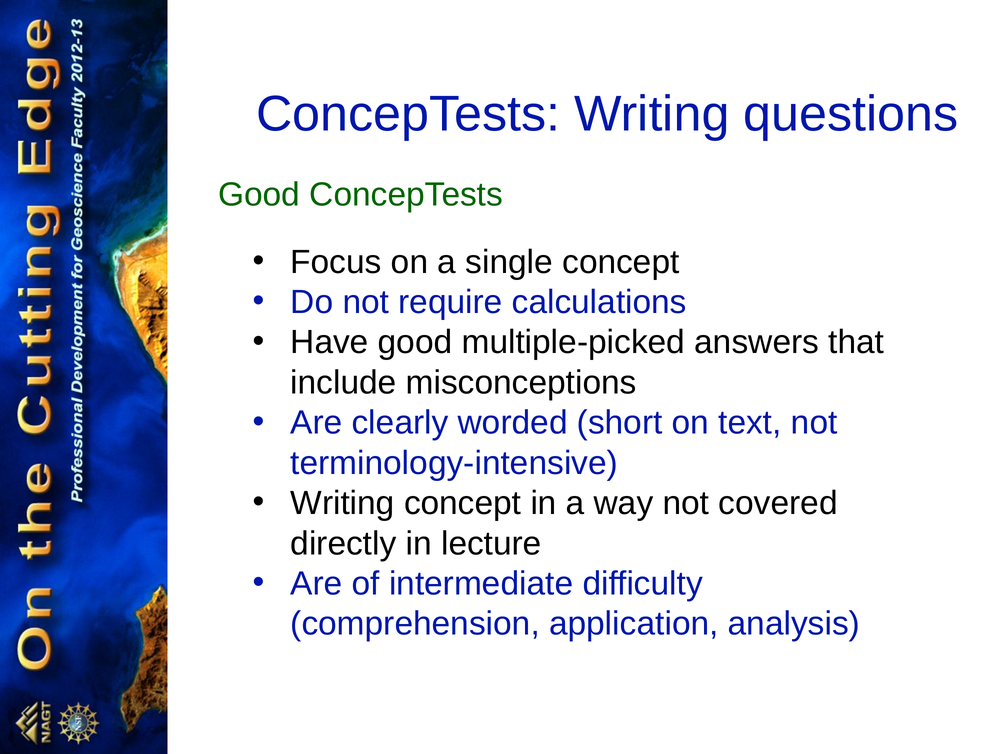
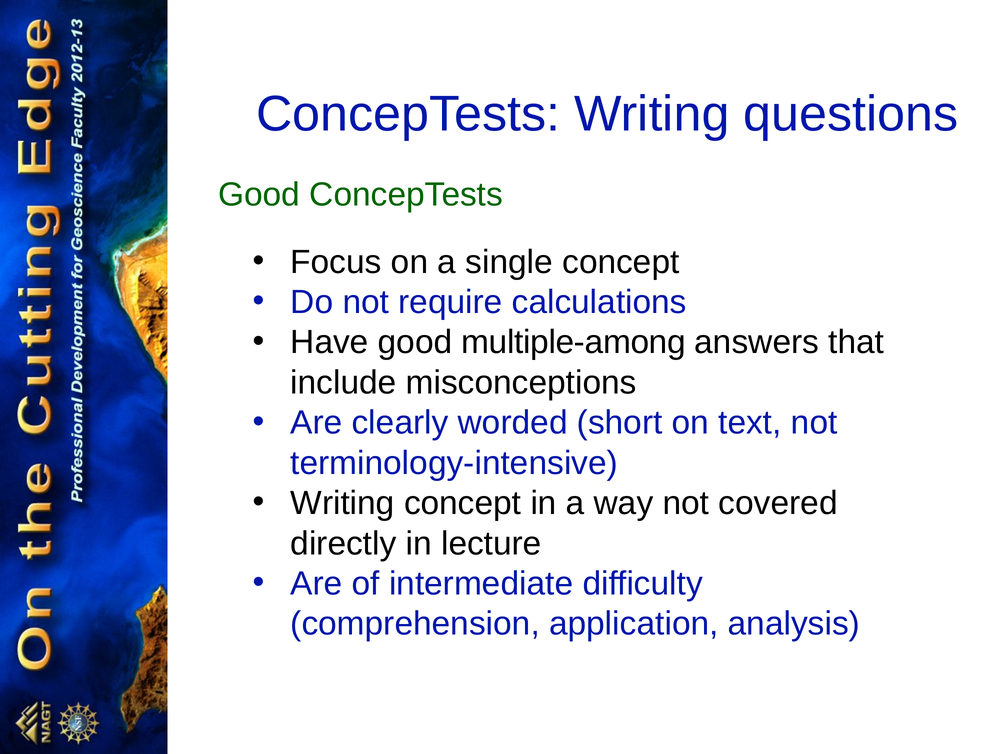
multiple-picked: multiple-picked -> multiple-among (574, 342)
